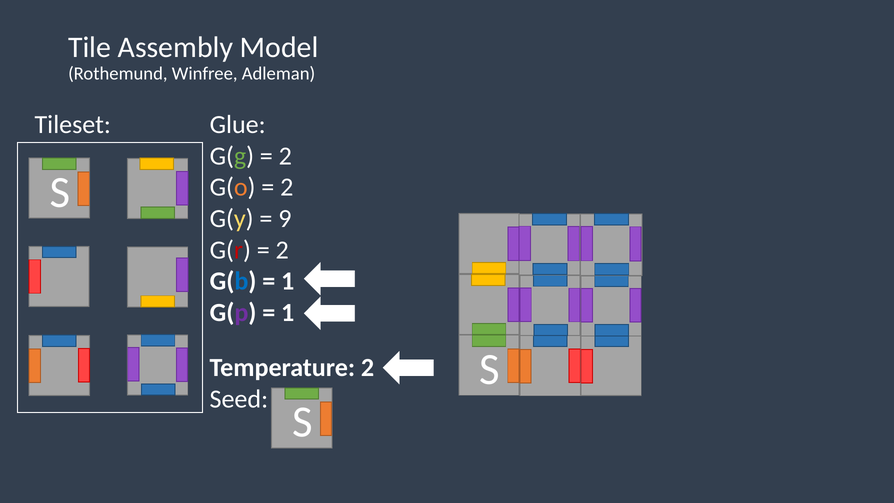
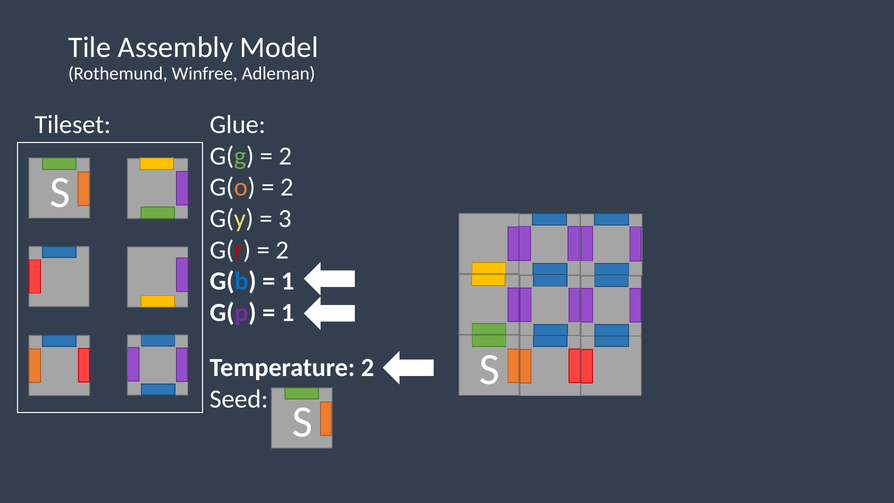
9: 9 -> 3 (285, 219)
